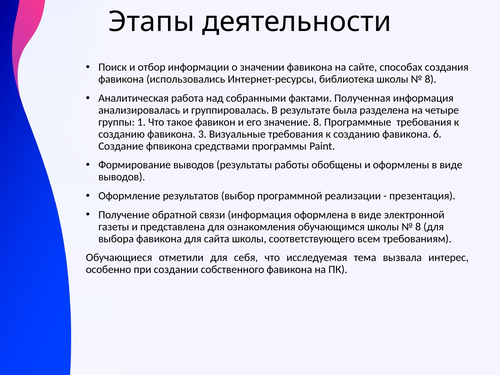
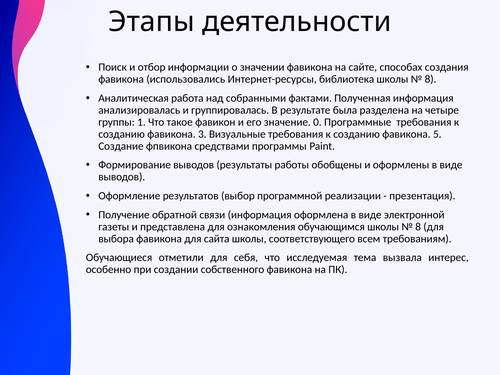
значение 8: 8 -> 0 (317, 122)
6: 6 -> 5 (437, 134)
